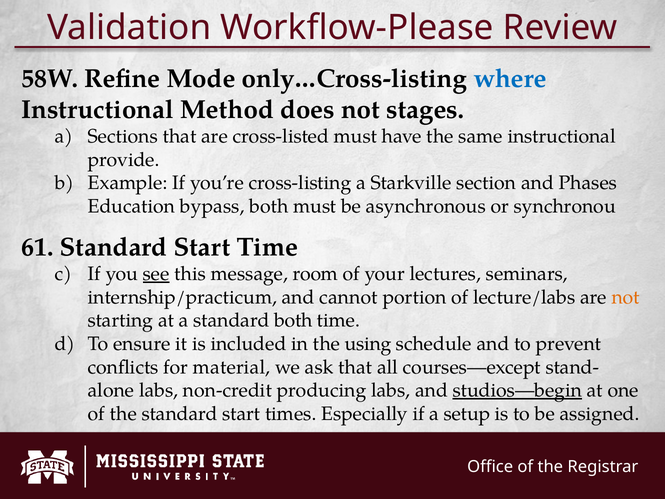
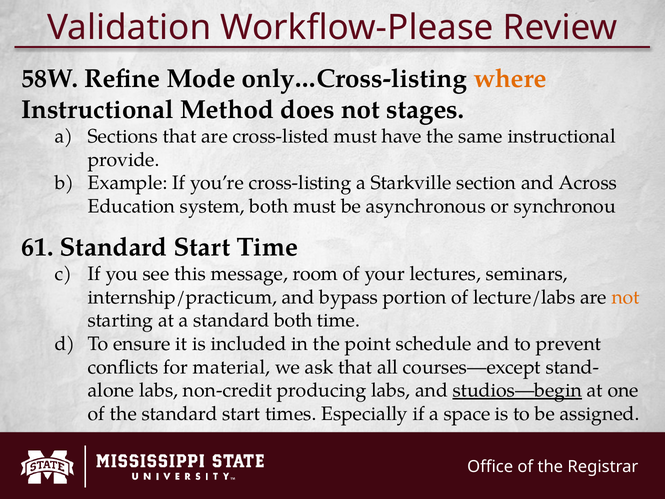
where colour: blue -> orange (510, 79)
Phases: Phases -> Across (588, 183)
bypass: bypass -> system (212, 206)
see underline: present -> none (156, 274)
cannot: cannot -> bypass (349, 297)
using: using -> point (368, 344)
setup: setup -> space (467, 413)
